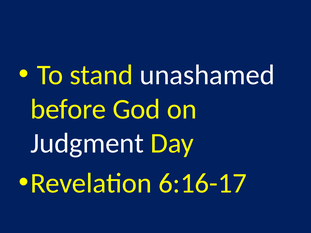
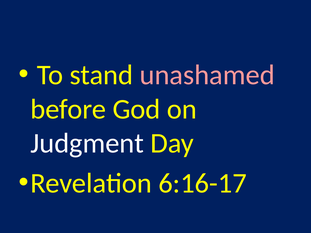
unashamed colour: white -> pink (207, 75)
